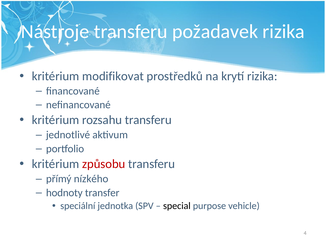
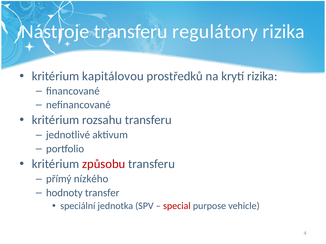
požadavek: požadavek -> regulátory (215, 32)
modifikovat: modifikovat -> kapitálovou (113, 76)
special colour: black -> red (177, 206)
